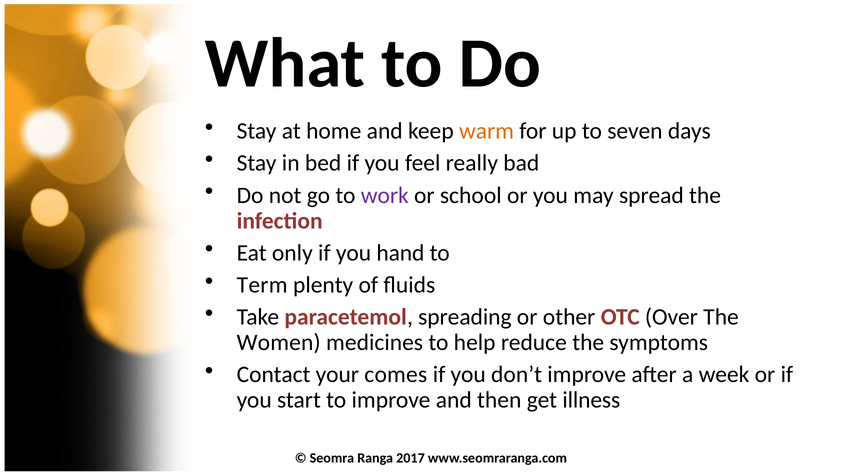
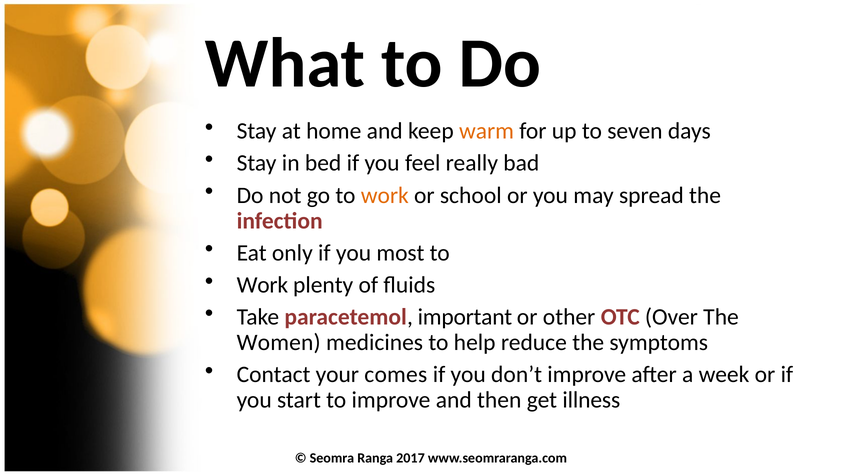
work colour: purple -> orange (385, 195)
hand: hand -> most (400, 253)
Term: Term -> Work (262, 285)
spreading: spreading -> important (465, 317)
